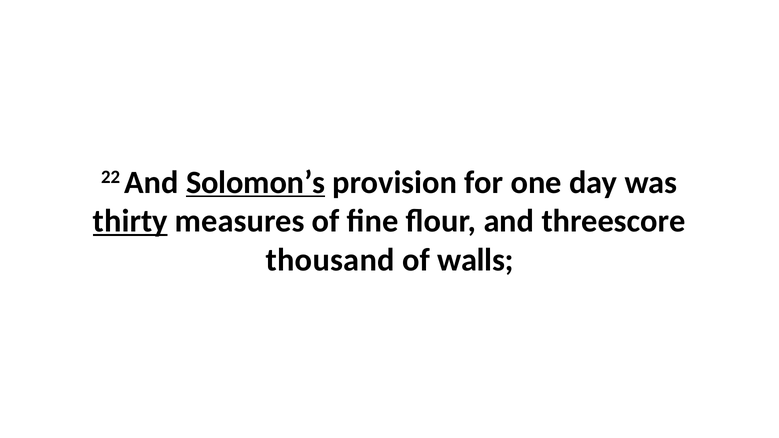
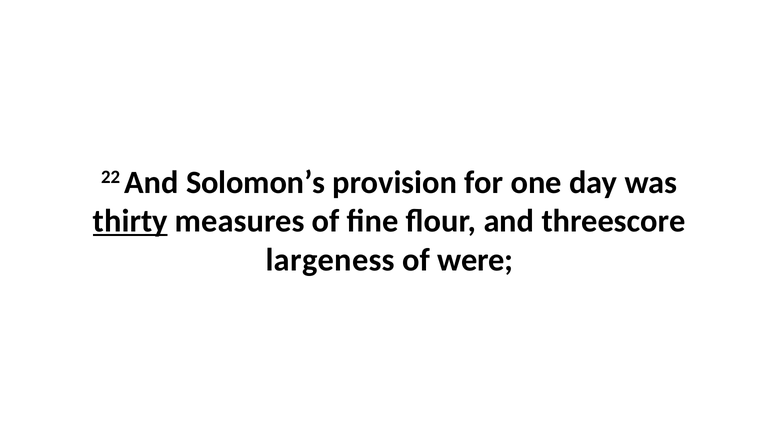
Solomon’s underline: present -> none (256, 182)
thousand: thousand -> largeness (330, 260)
walls: walls -> were (475, 260)
